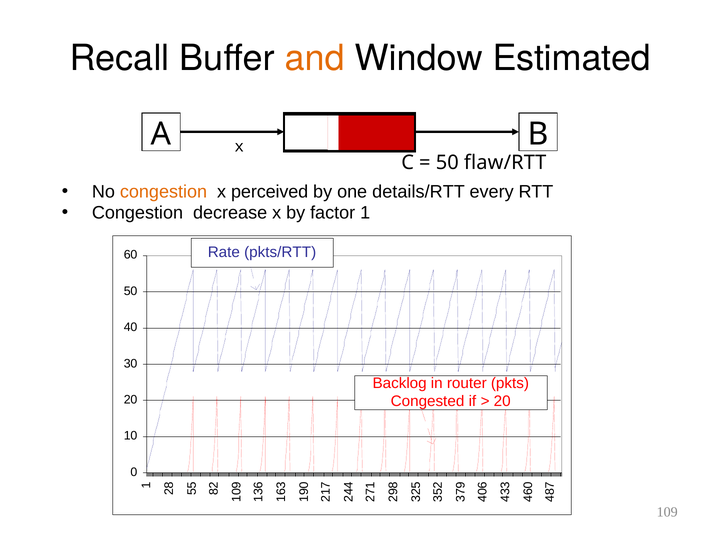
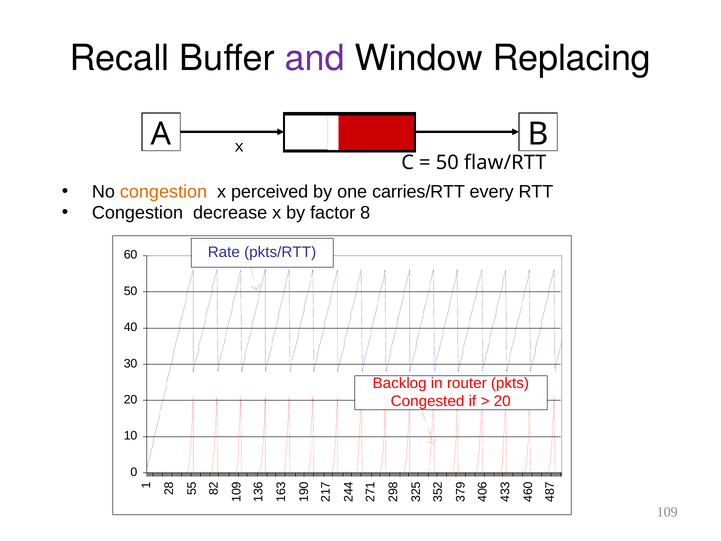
and colour: orange -> purple (315, 58)
Estimated: Estimated -> Replacing (572, 58)
details/RTT: details/RTT -> carries/RTT (419, 192)
factor 1: 1 -> 8 (365, 213)
